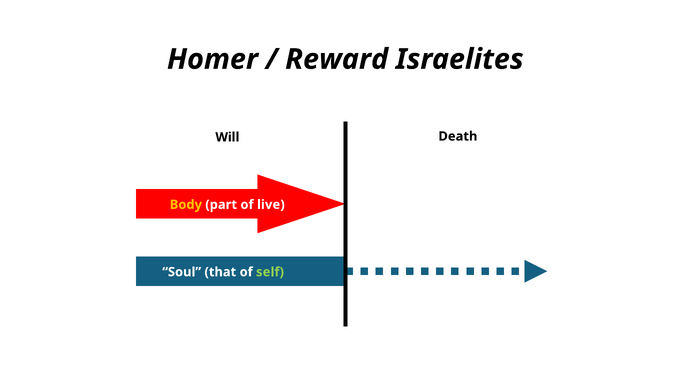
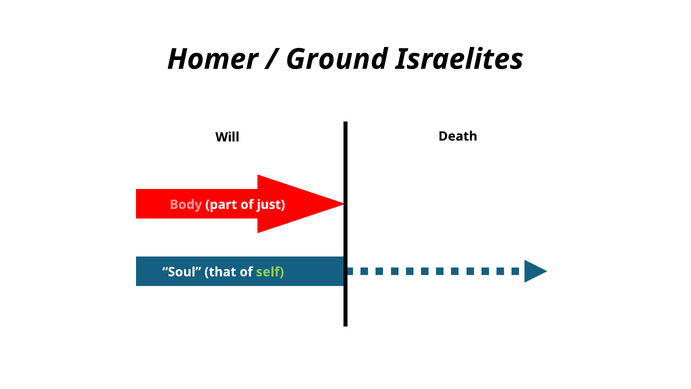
Reward: Reward -> Ground (337, 59)
Body colour: yellow -> pink (186, 204)
live: live -> just (271, 204)
